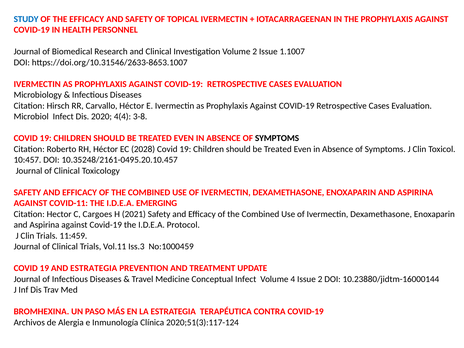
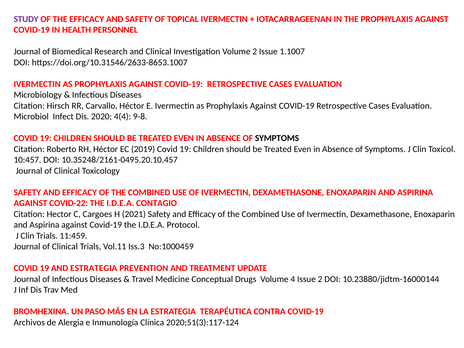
STUDY colour: blue -> purple (26, 19)
3-8: 3-8 -> 9-8 (140, 117)
2028: 2028 -> 2019 (143, 149)
COVID-11: COVID-11 -> COVID-22 (69, 203)
EMERGING: EMERGING -> CONTAGIO (157, 203)
Conceptual Infect: Infect -> Drugs (246, 279)
